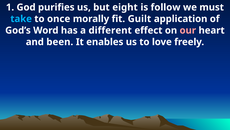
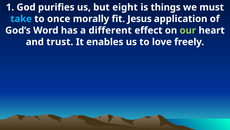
follow: follow -> things (166, 7)
Guilt: Guilt -> Jesus (140, 19)
our colour: pink -> light green (188, 30)
been: been -> trust (60, 42)
